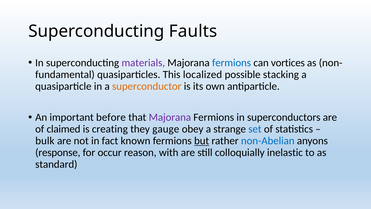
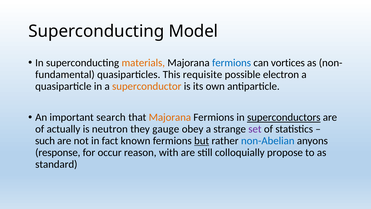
Faults: Faults -> Model (193, 31)
materials colour: purple -> orange (143, 63)
localized: localized -> requisite (203, 74)
stacking: stacking -> electron (281, 74)
before: before -> search (111, 117)
Majorana colour: purple -> orange (170, 117)
superconductors underline: none -> present (284, 117)
claimed: claimed -> actually (63, 129)
creating: creating -> neutron (110, 129)
set colour: blue -> purple (255, 129)
bulk: bulk -> such (45, 141)
inelastic: inelastic -> propose (285, 152)
